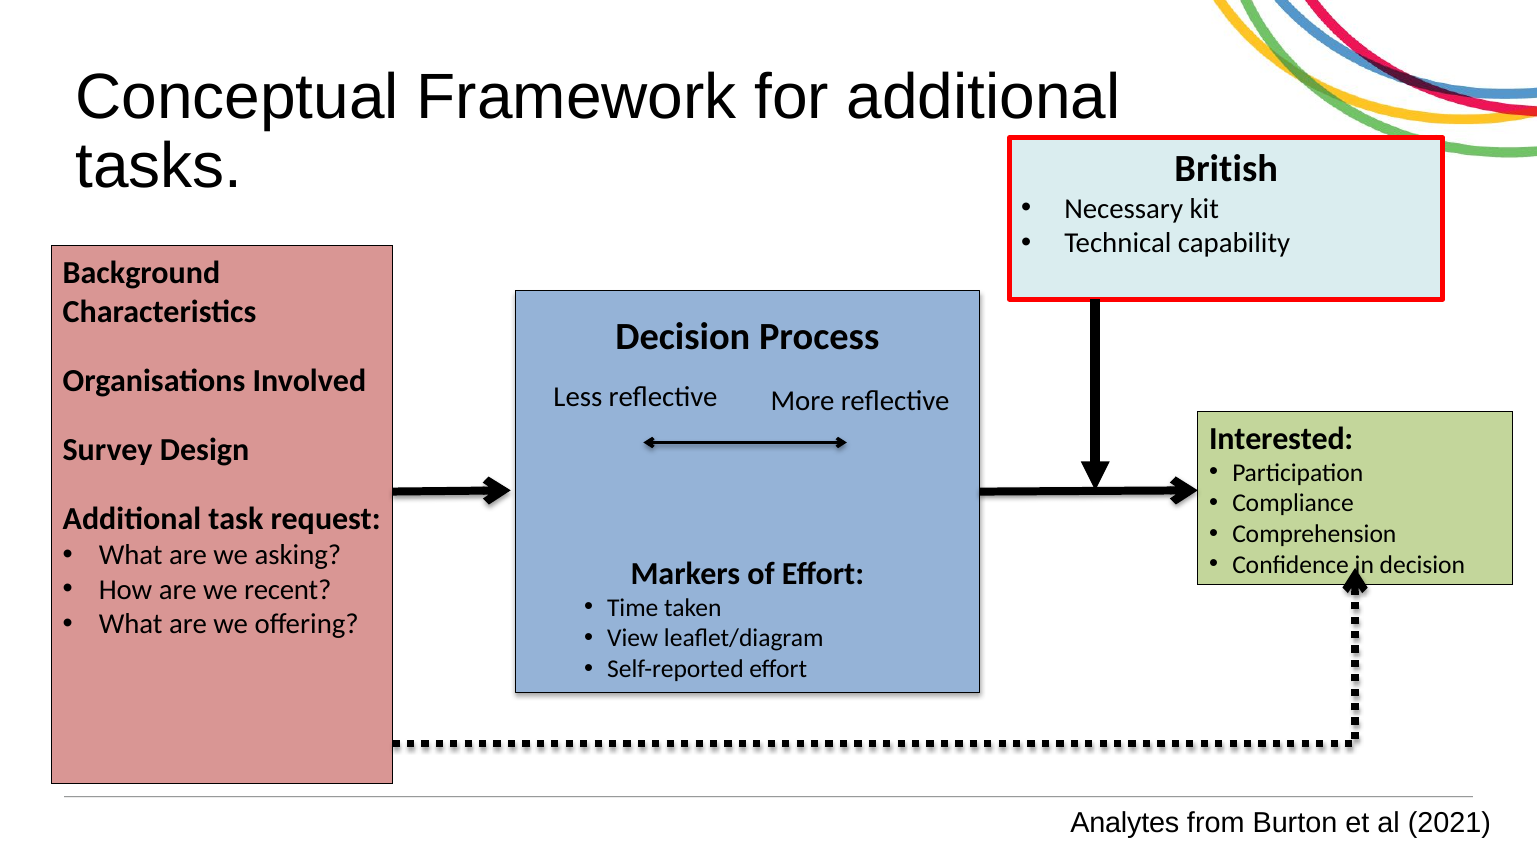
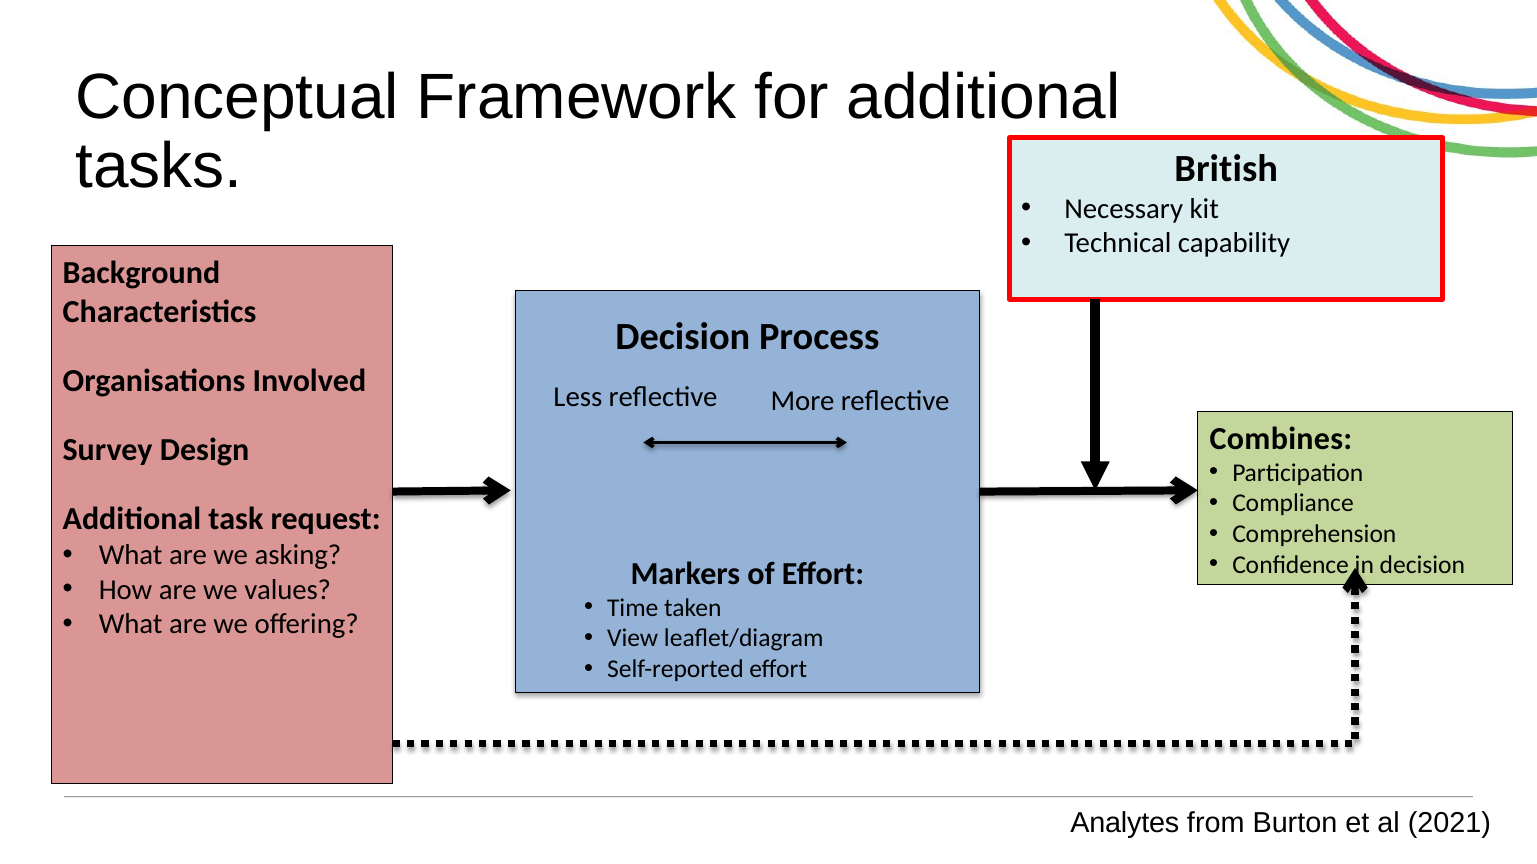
Interested: Interested -> Combines (1281, 439)
recent: recent -> values (288, 590)
